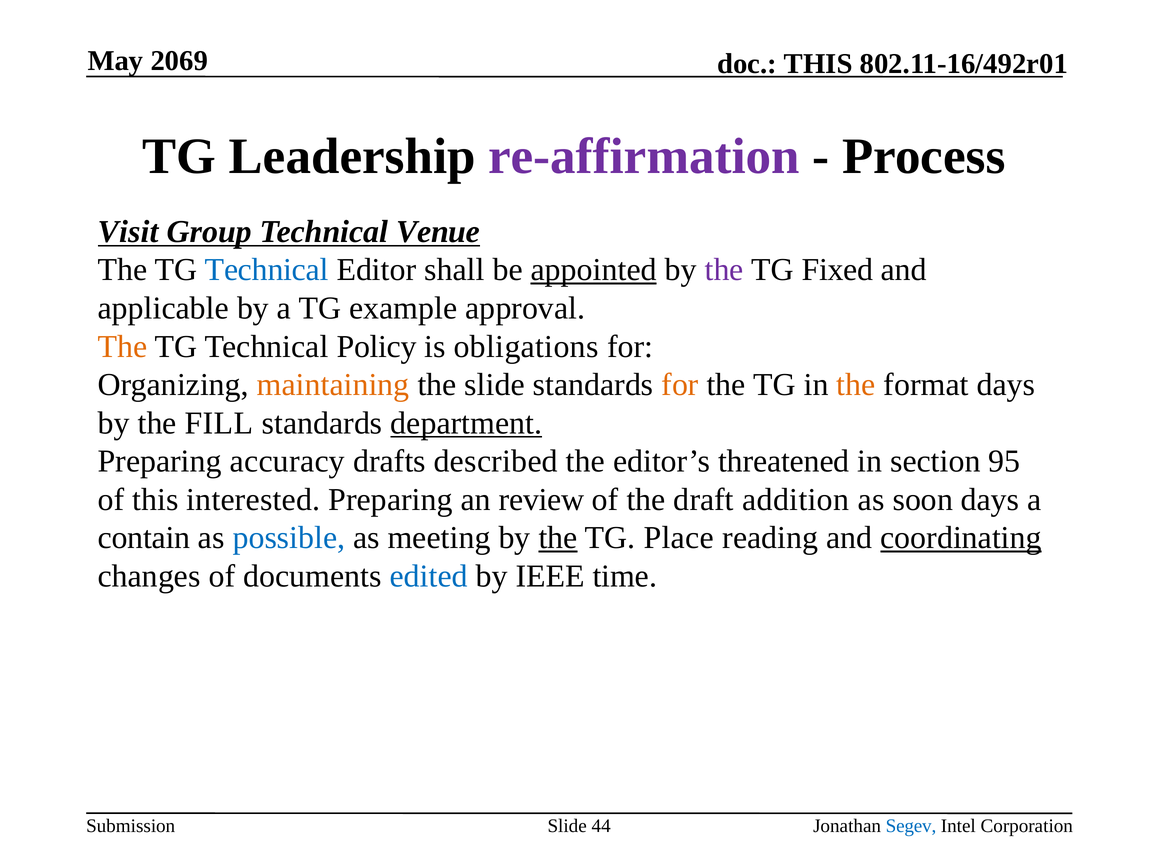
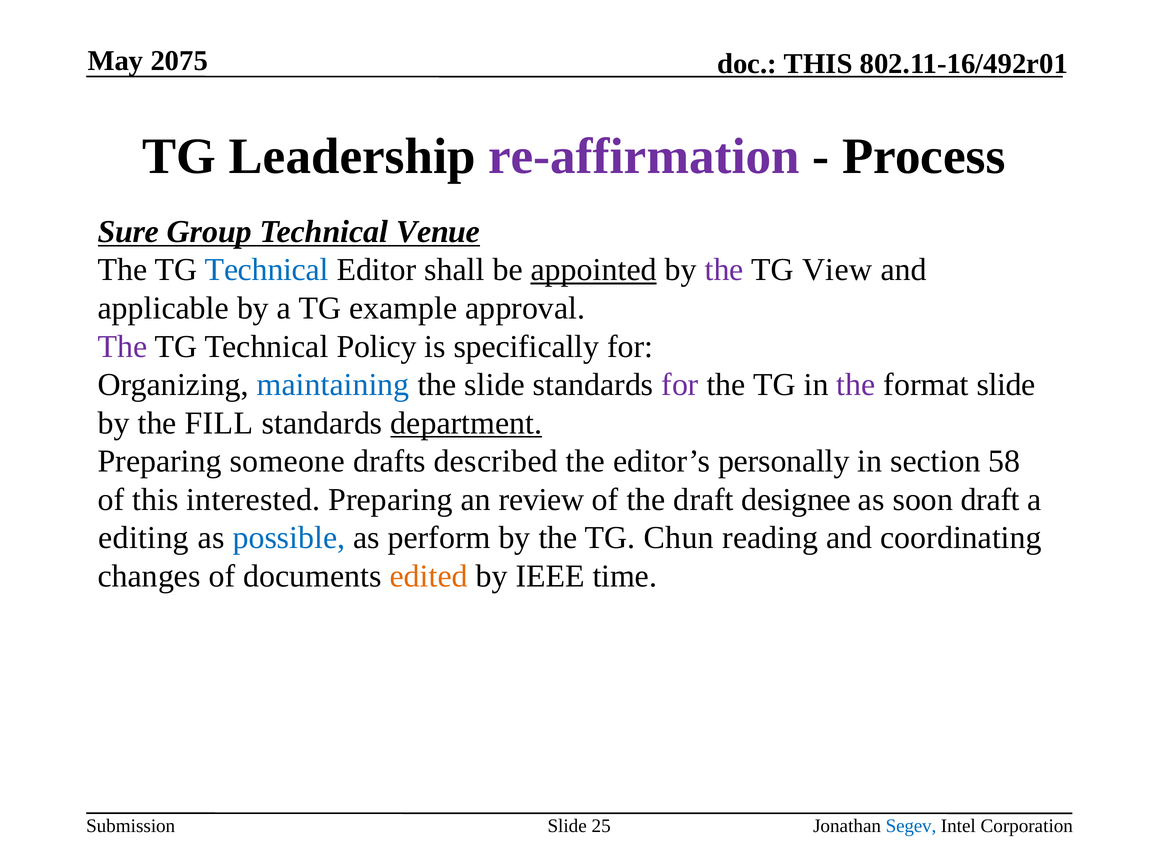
2069: 2069 -> 2075 (179, 61)
Visit: Visit -> Sure (128, 232)
Fixed: Fixed -> View (837, 270)
The colour: orange -> purple (123, 347)
obligations: obligations -> specifically (526, 347)
maintaining colour: orange -> blue (333, 385)
for colour: orange -> purple (680, 385)
the colour: orange -> purple (856, 385)
format days: days -> slide (1006, 385)
accuracy: accuracy -> someone (287, 462)
threatened: threatened -> personally (784, 462)
95: 95 -> 58 (1004, 462)
addition: addition -> designee (796, 500)
soon days: days -> draft (990, 500)
contain: contain -> editing (144, 538)
meeting: meeting -> perform (439, 538)
the underline: present -> none (558, 538)
Place: Place -> Chun (679, 538)
coordinating underline: present -> none (961, 538)
edited colour: blue -> orange (429, 577)
44: 44 -> 25 (601, 826)
